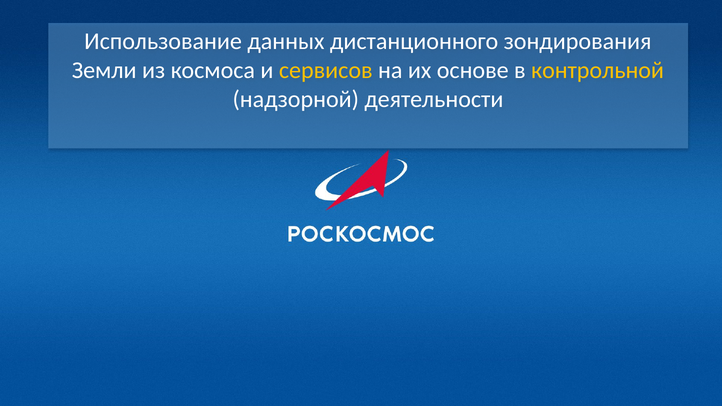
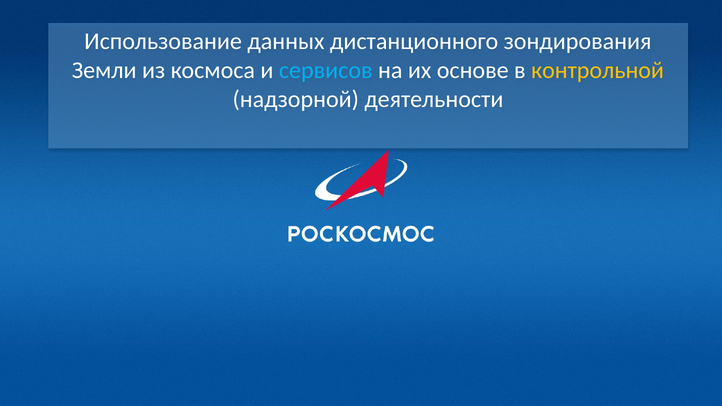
сервисов colour: yellow -> light blue (326, 70)
